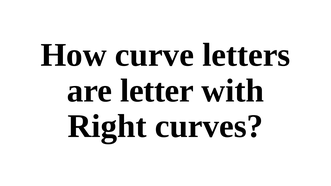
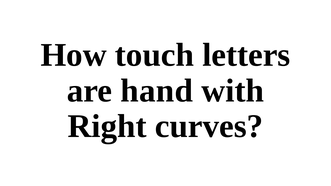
curve: curve -> touch (154, 55)
letter: letter -> hand (157, 91)
